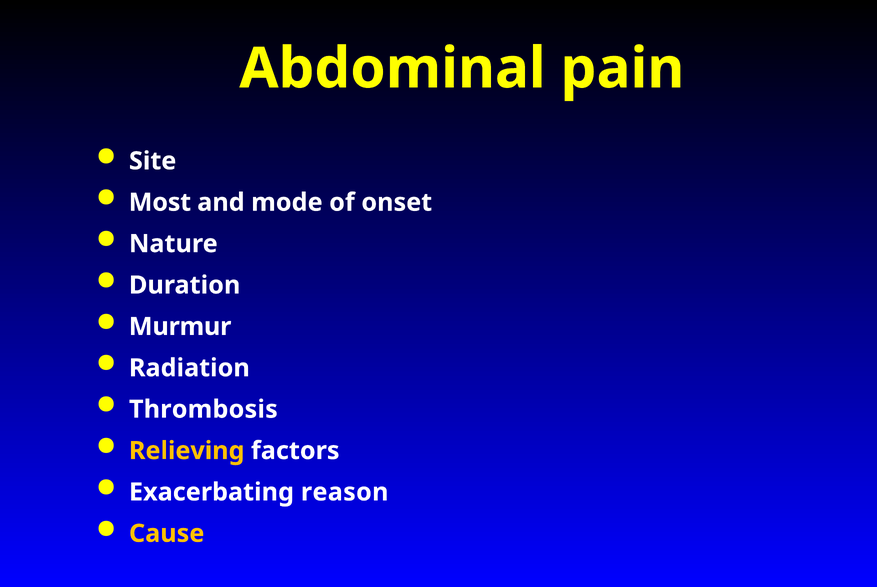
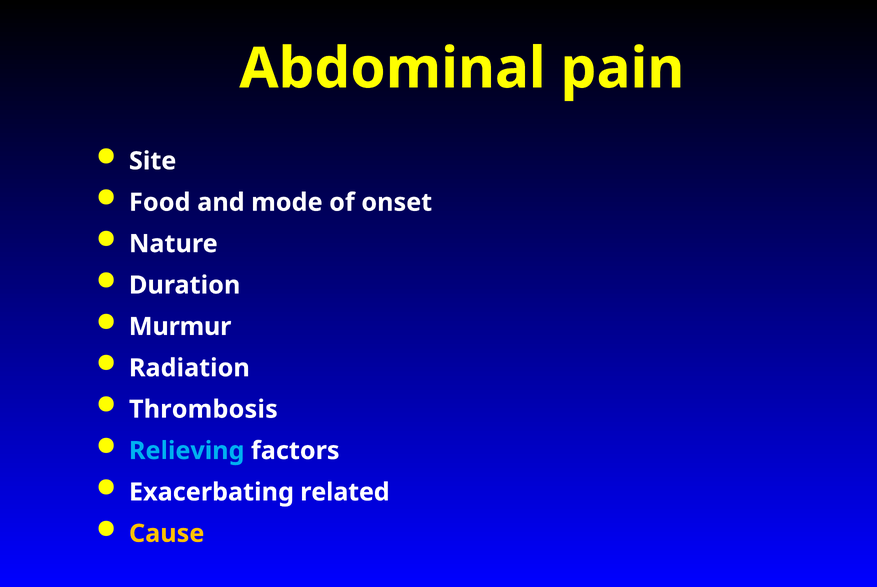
Most: Most -> Food (160, 202)
Relieving colour: yellow -> light blue (187, 451)
reason: reason -> related (345, 492)
